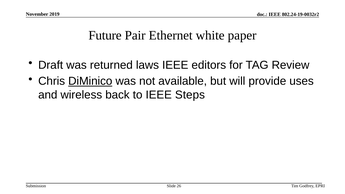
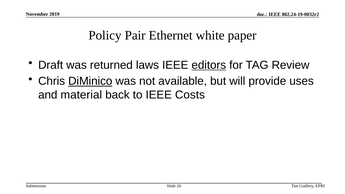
Future: Future -> Policy (105, 35)
editors underline: none -> present (209, 65)
wireless: wireless -> material (81, 95)
Steps: Steps -> Costs (190, 95)
